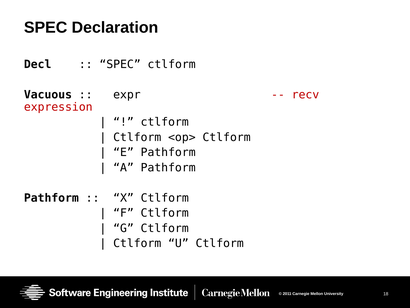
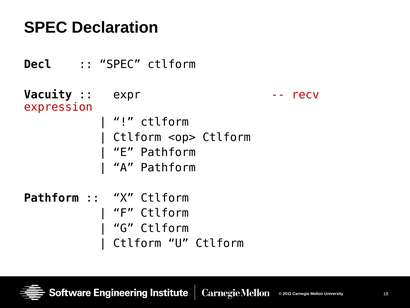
Vacuous: Vacuous -> Vacuity (48, 94)
